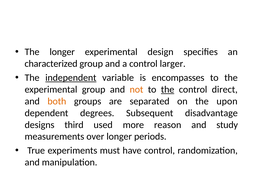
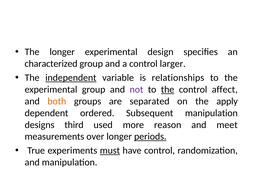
encompasses: encompasses -> relationships (178, 78)
not colour: orange -> purple (136, 90)
direct: direct -> affect (225, 90)
upon: upon -> apply (227, 102)
degrees: degrees -> ordered (97, 113)
Subsequent disadvantage: disadvantage -> manipulation (211, 113)
study: study -> meet (227, 125)
periods underline: none -> present (150, 137)
must underline: none -> present (110, 151)
